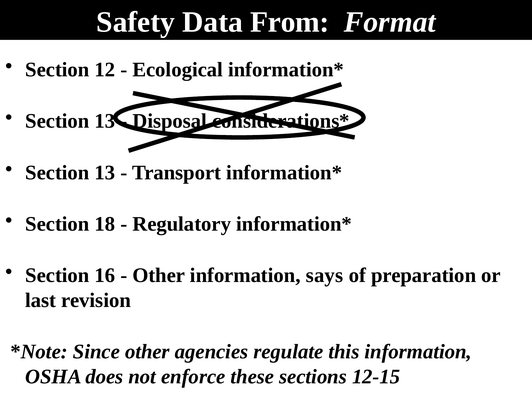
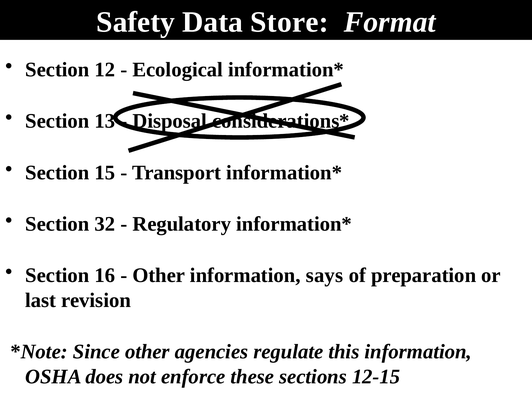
From: From -> Store (289, 22)
13: 13 -> 15 (105, 173)
18: 18 -> 32 (105, 224)
